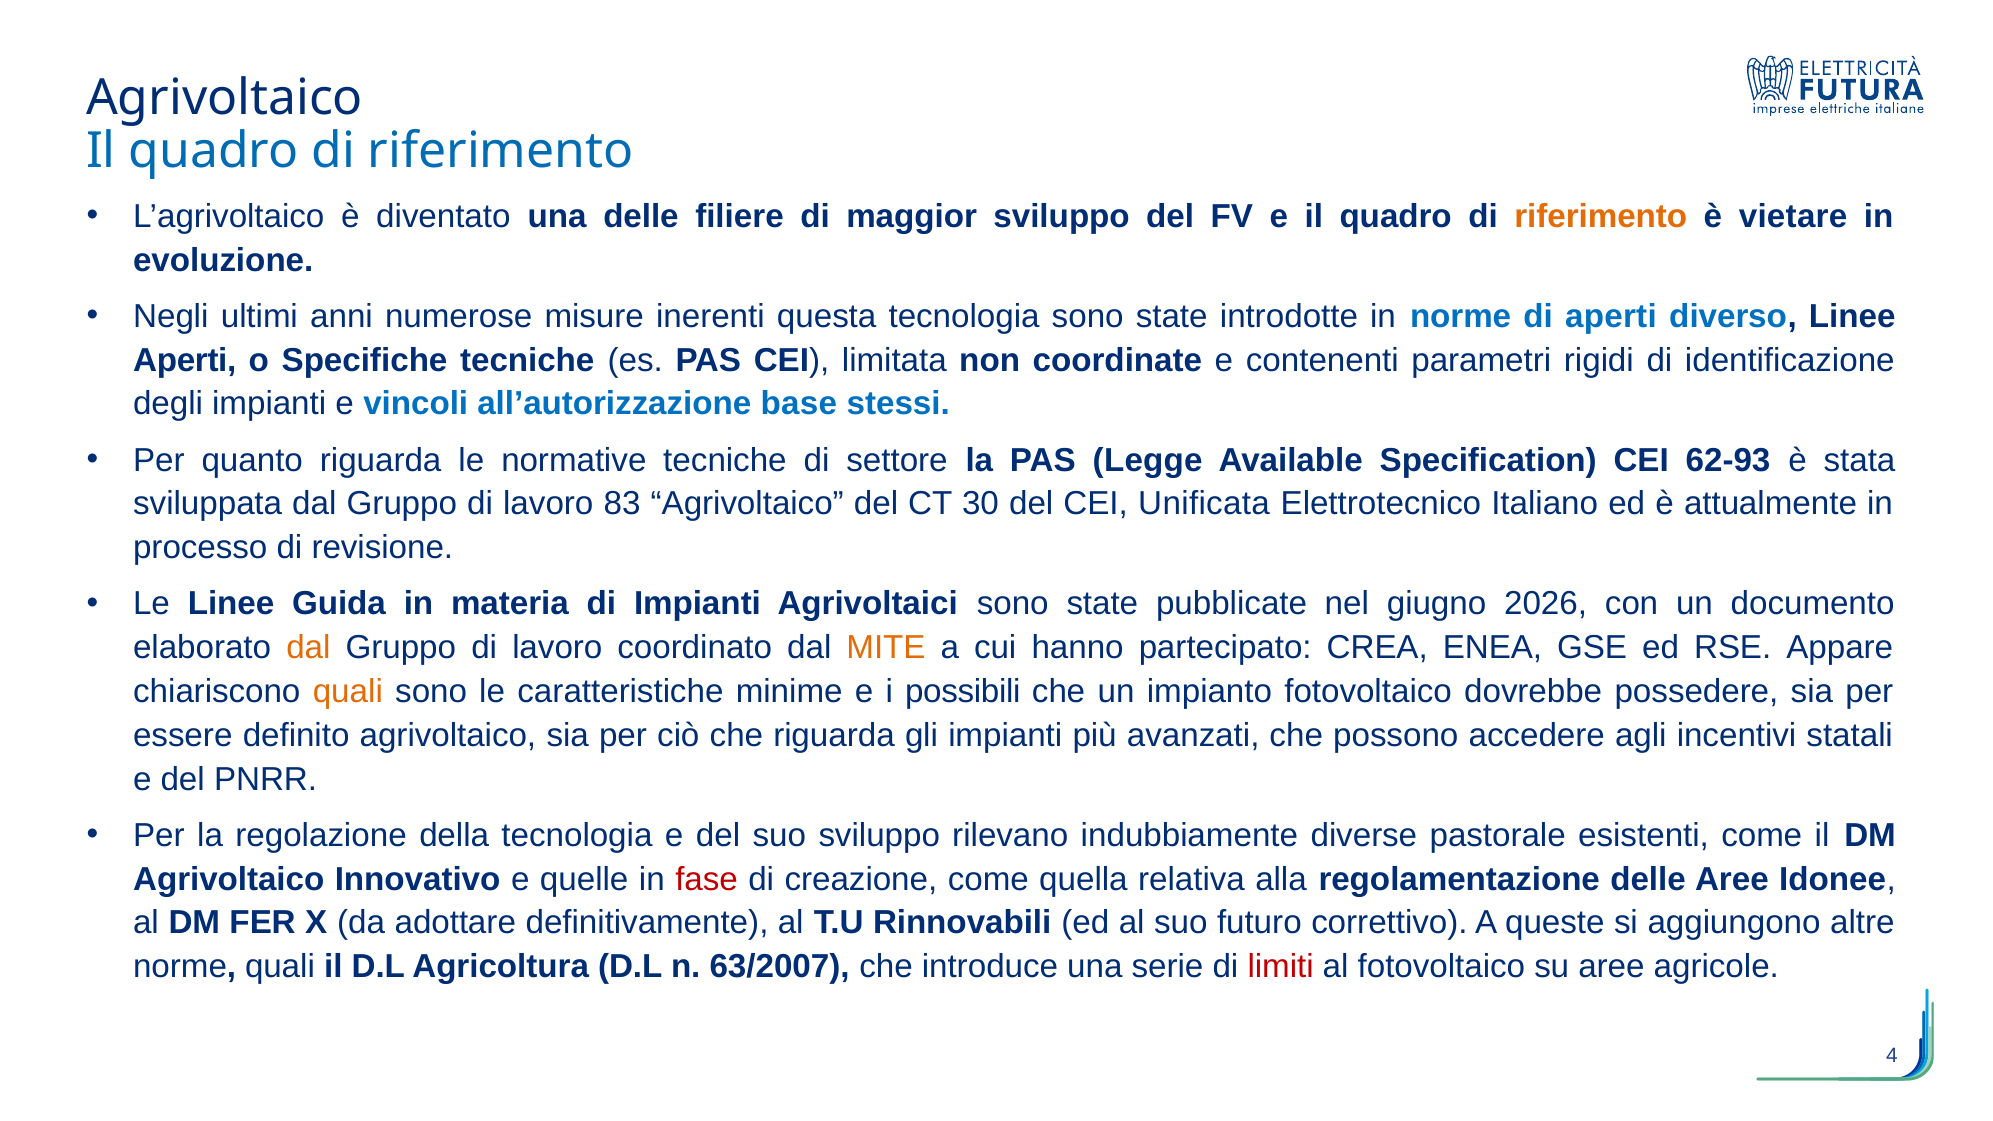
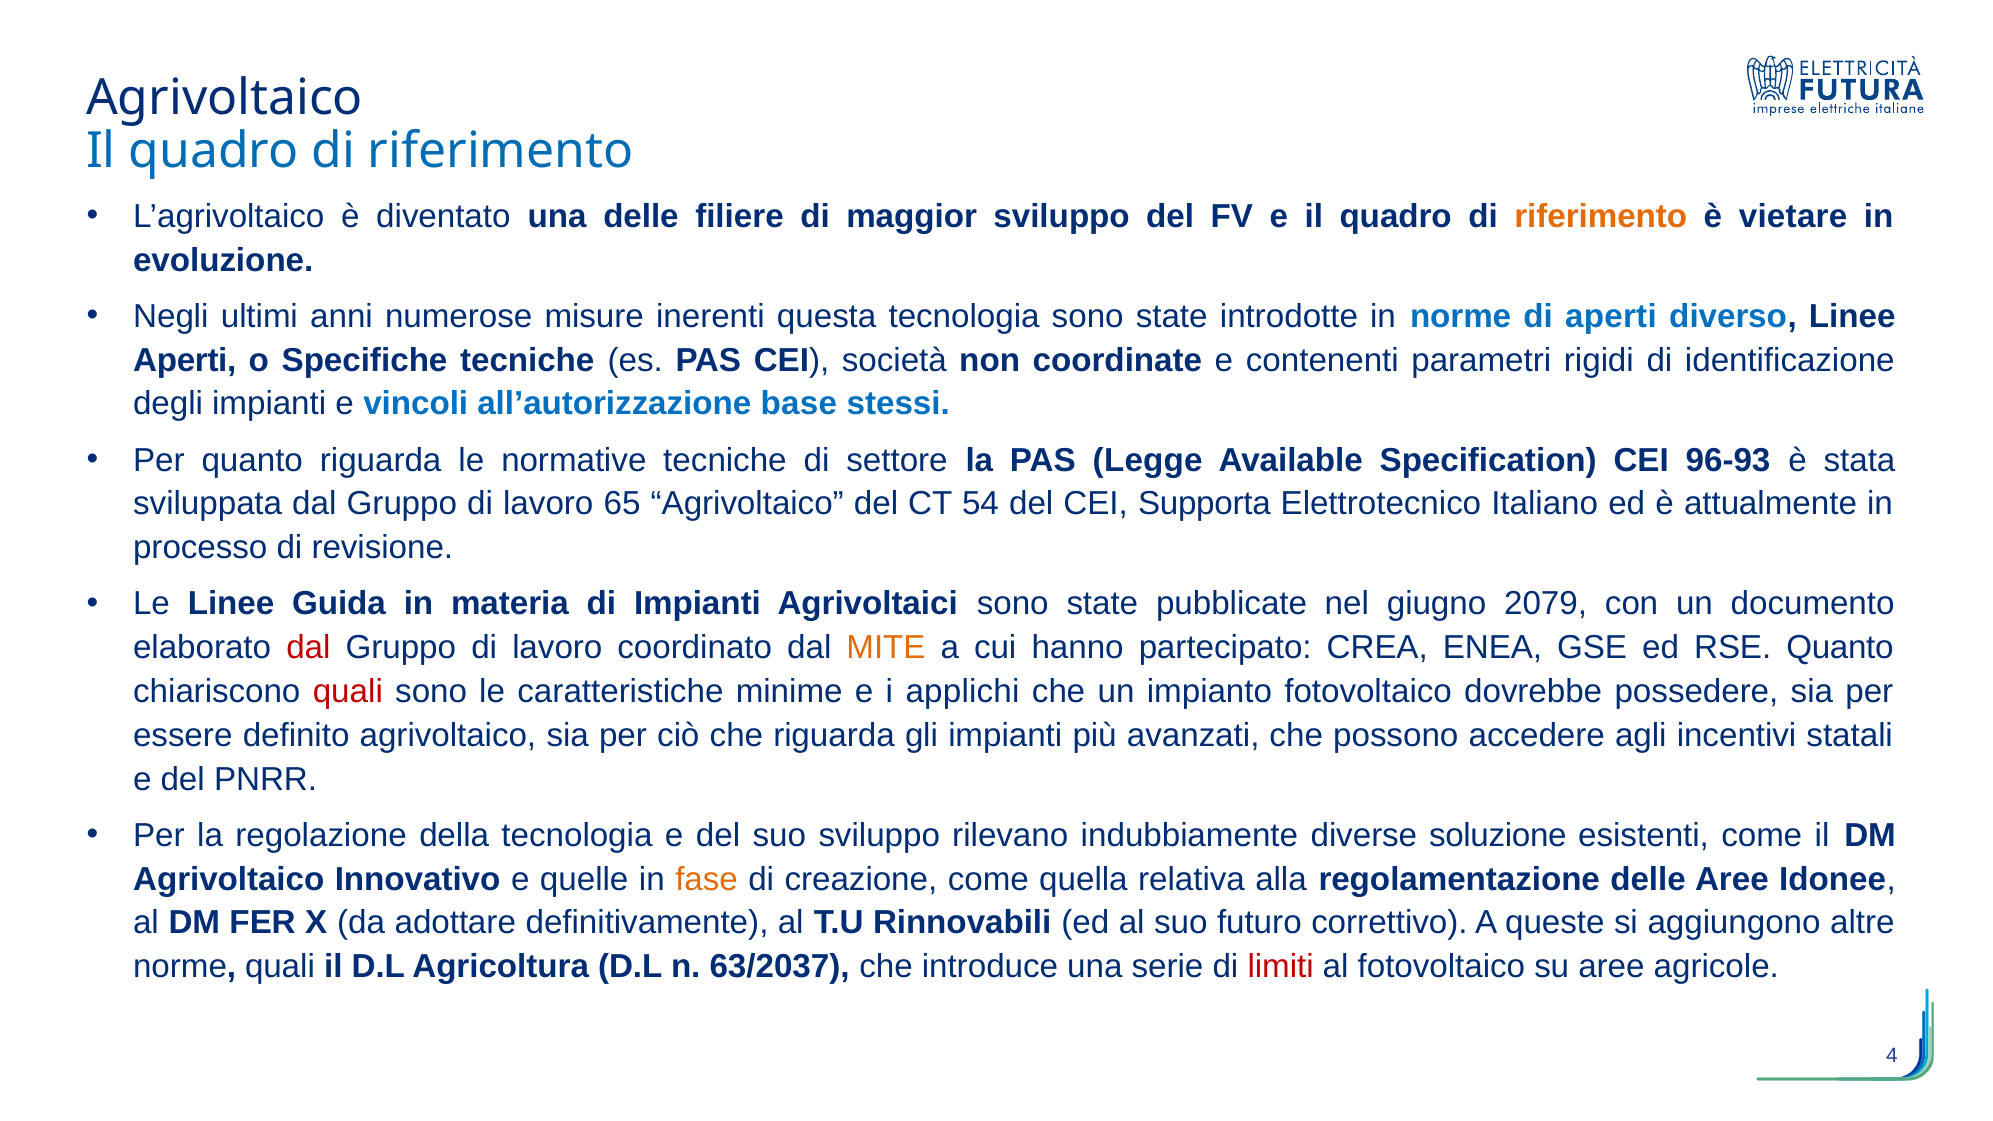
limitata: limitata -> società (894, 360)
62-93: 62-93 -> 96-93 (1728, 460)
83: 83 -> 65 (622, 504)
30: 30 -> 54 (980, 504)
Unificata: Unificata -> Supporta (1204, 504)
2026: 2026 -> 2079 (1546, 604)
dal colour: orange -> red (308, 648)
RSE Appare: Appare -> Quanto (1840, 648)
quali colour: orange -> red (348, 692)
possibili: possibili -> applichi (962, 692)
pastorale: pastorale -> soluzione (1498, 835)
fase colour: red -> orange (707, 879)
63/2007: 63/2007 -> 63/2037 (780, 967)
